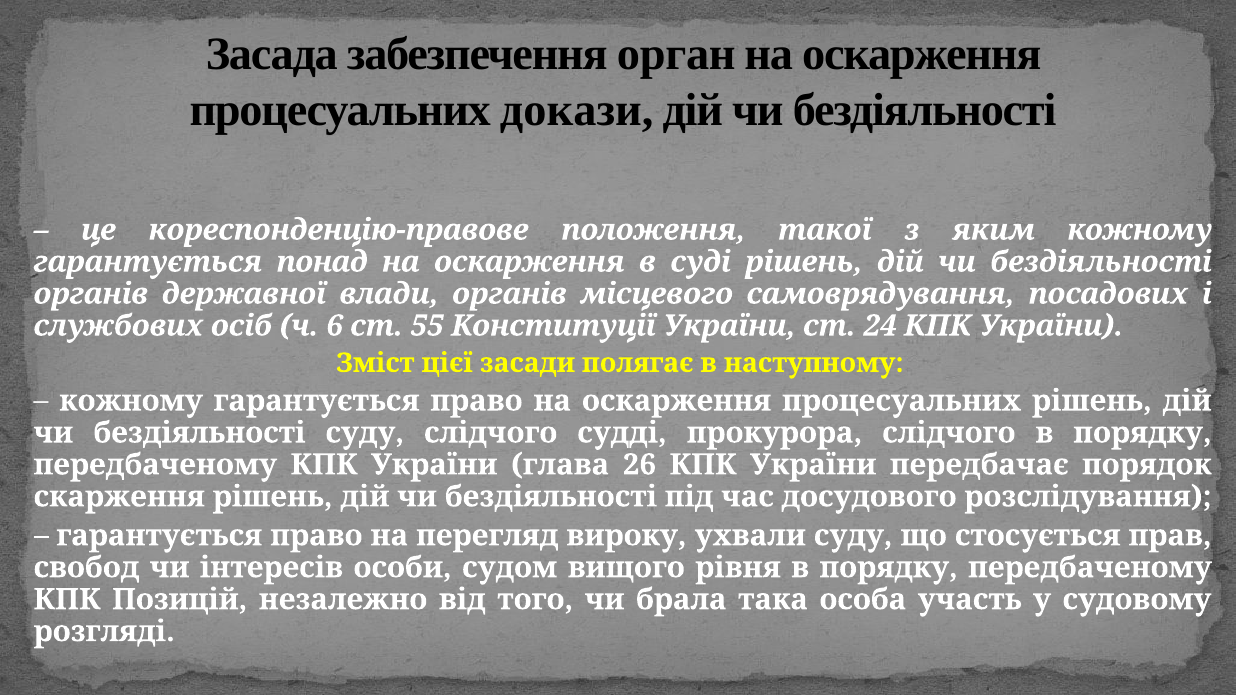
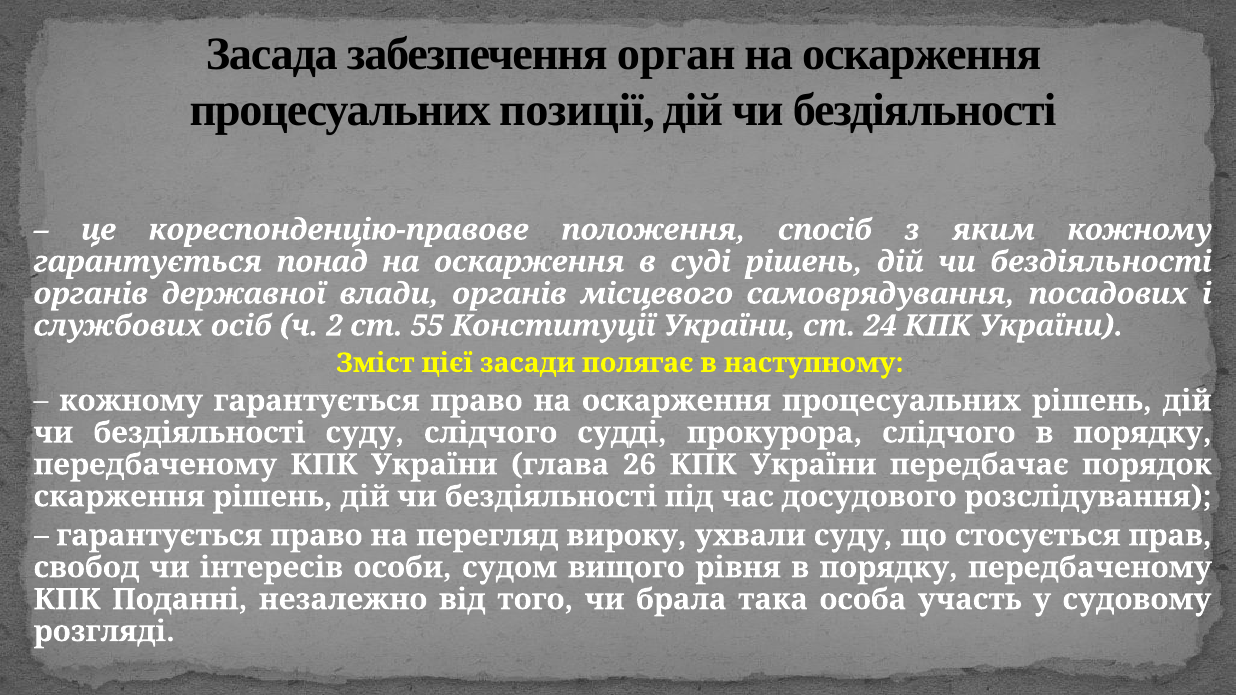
докази: докази -> позиції (577, 110)
такої: такої -> спосіб (825, 230)
6: 6 -> 2 (334, 326)
Позицій: Позицій -> Поданні (180, 600)
